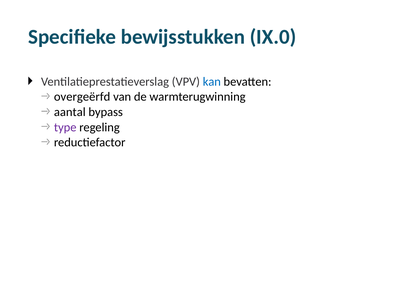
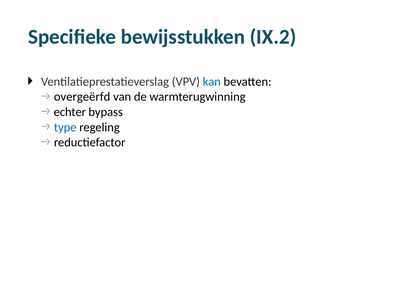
IX.0: IX.0 -> IX.2 (273, 37)
aantal: aantal -> echter (70, 112)
type colour: purple -> blue (65, 127)
